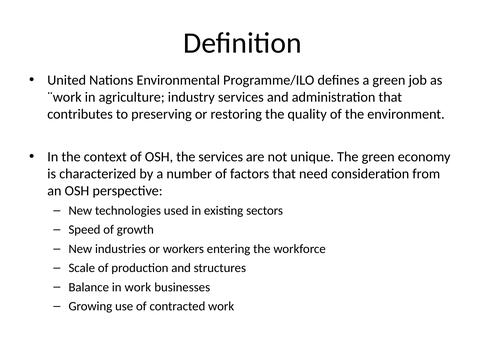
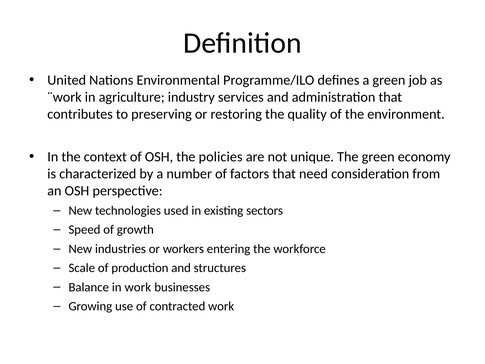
the services: services -> policies (221, 157)
